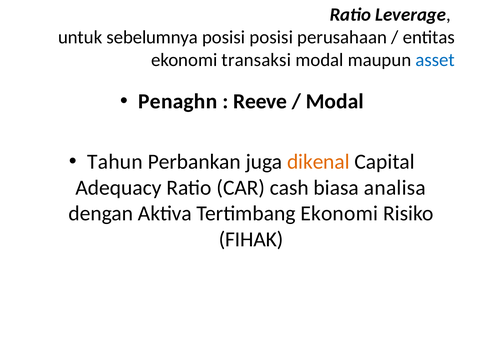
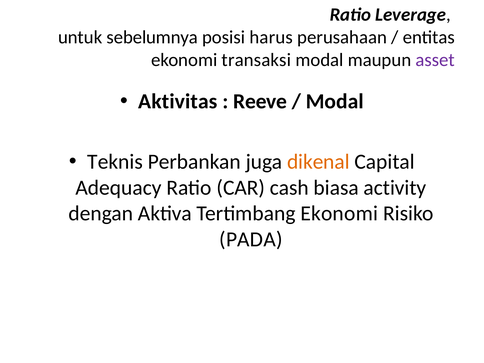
posisi posisi: posisi -> harus (271, 37)
asset colour: blue -> purple (435, 60)
Penaghn: Penaghn -> Aktivitas (178, 102)
Tahun: Tahun -> Teknis (115, 162)
analisa: analisa -> activity (395, 188)
FIHAK: FIHAK -> PADA (251, 239)
